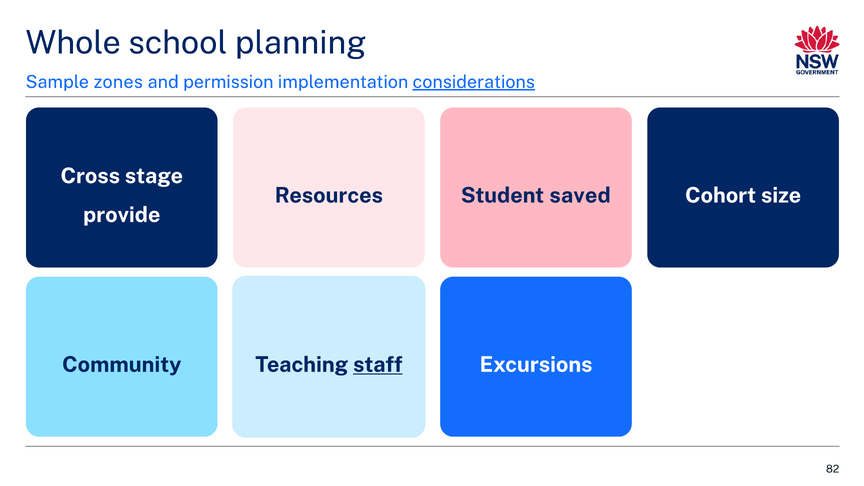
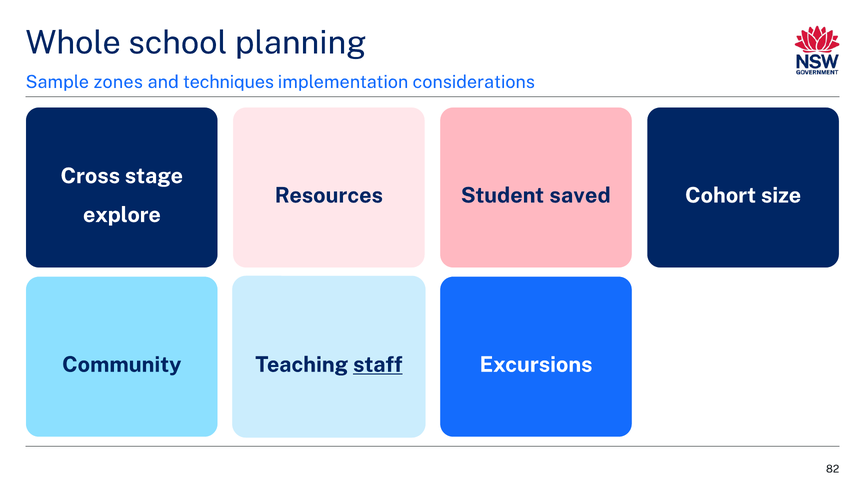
permission: permission -> techniques (228, 82)
considerations underline: present -> none (474, 82)
provide: provide -> explore (122, 215)
